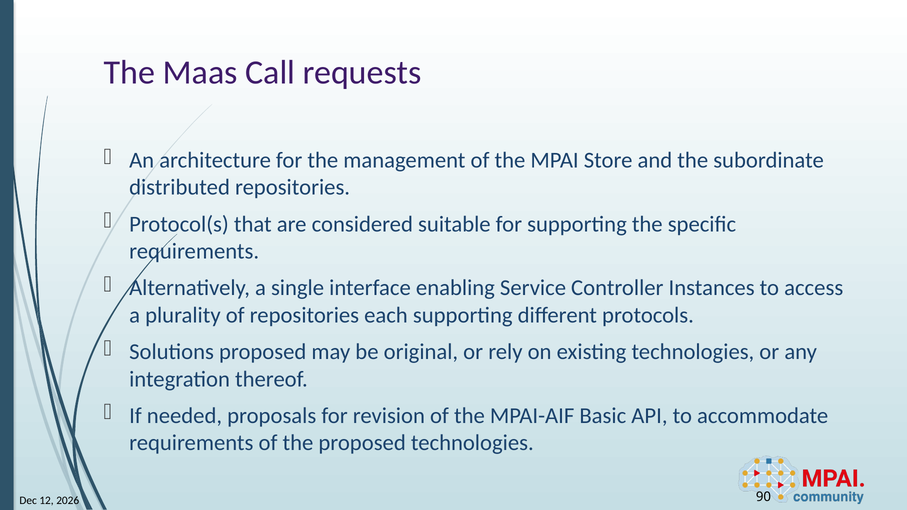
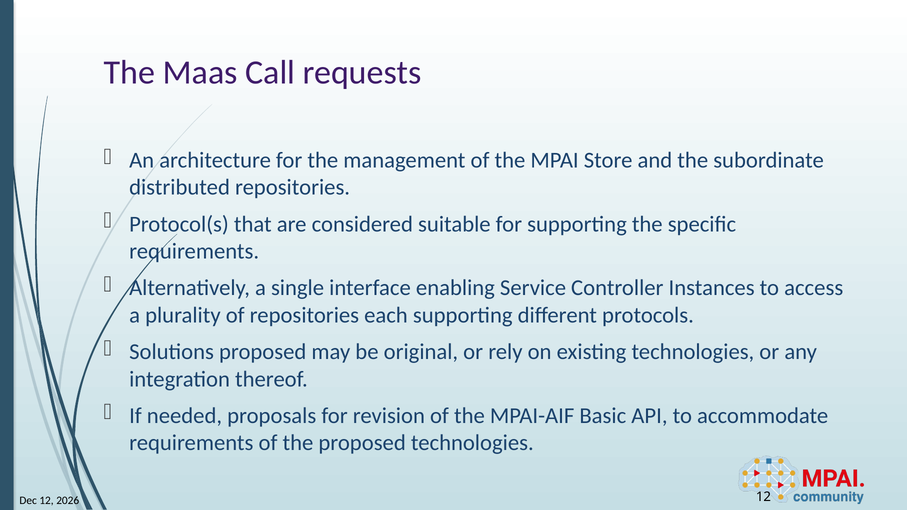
90: 90 -> 12 (763, 497)
